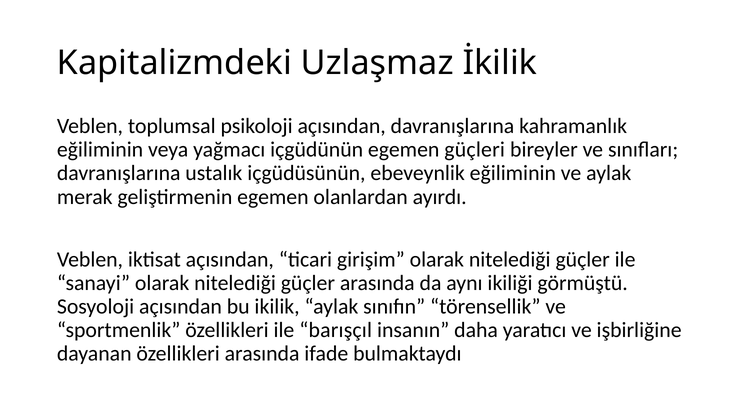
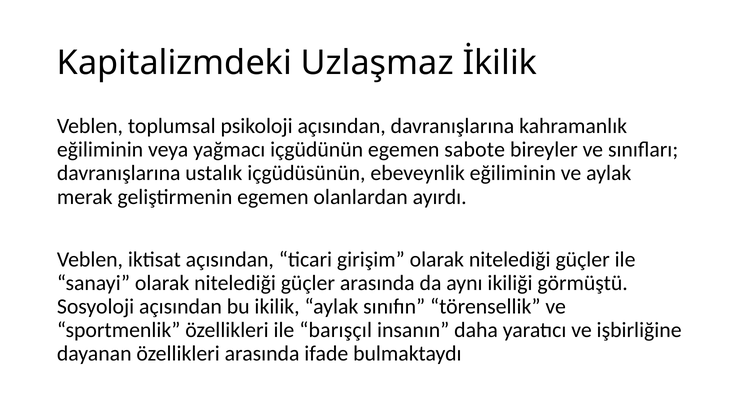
güçleri: güçleri -> sabote (475, 150)
